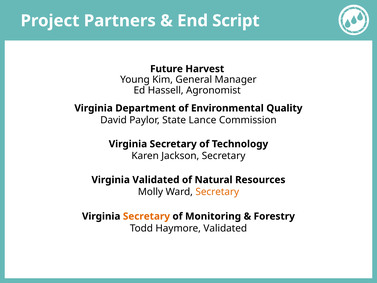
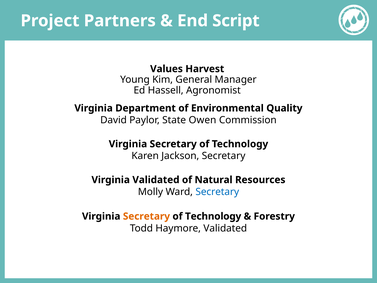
Future: Future -> Values (166, 69)
Lance: Lance -> Owen (202, 120)
Secretary colour: orange -> blue (217, 192)
Monitoring: Monitoring -> Technology (213, 216)
